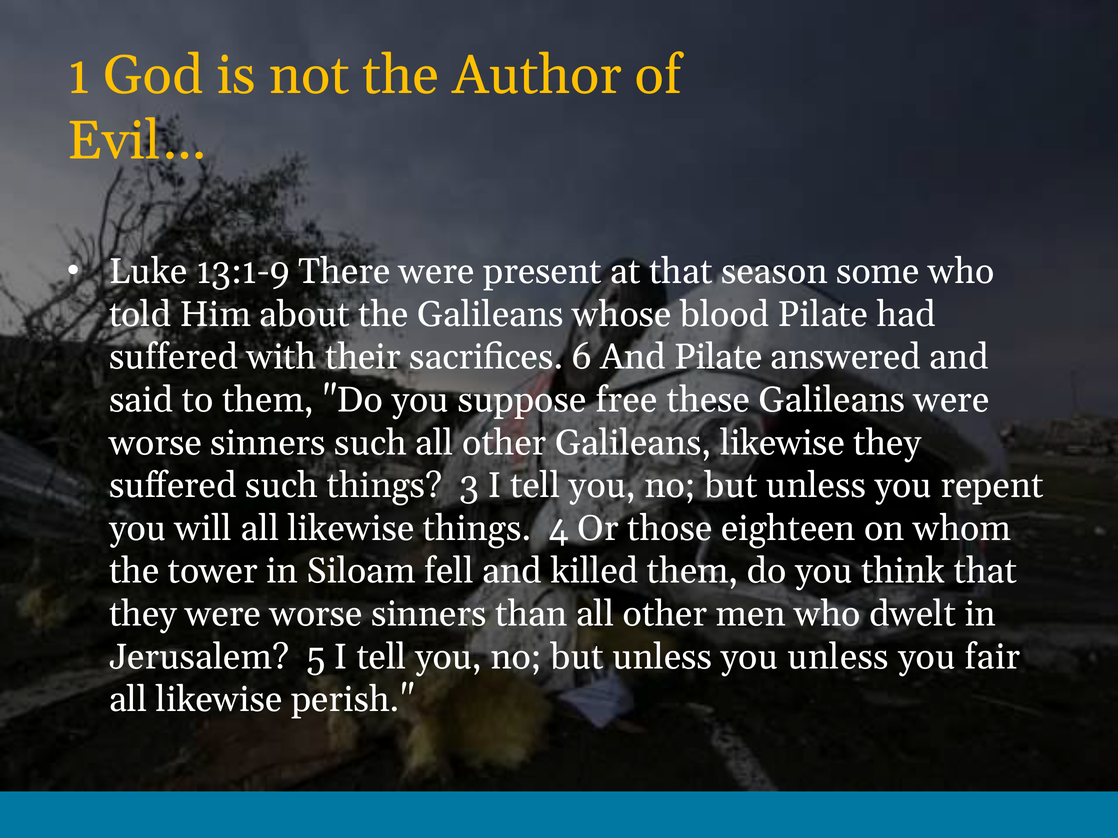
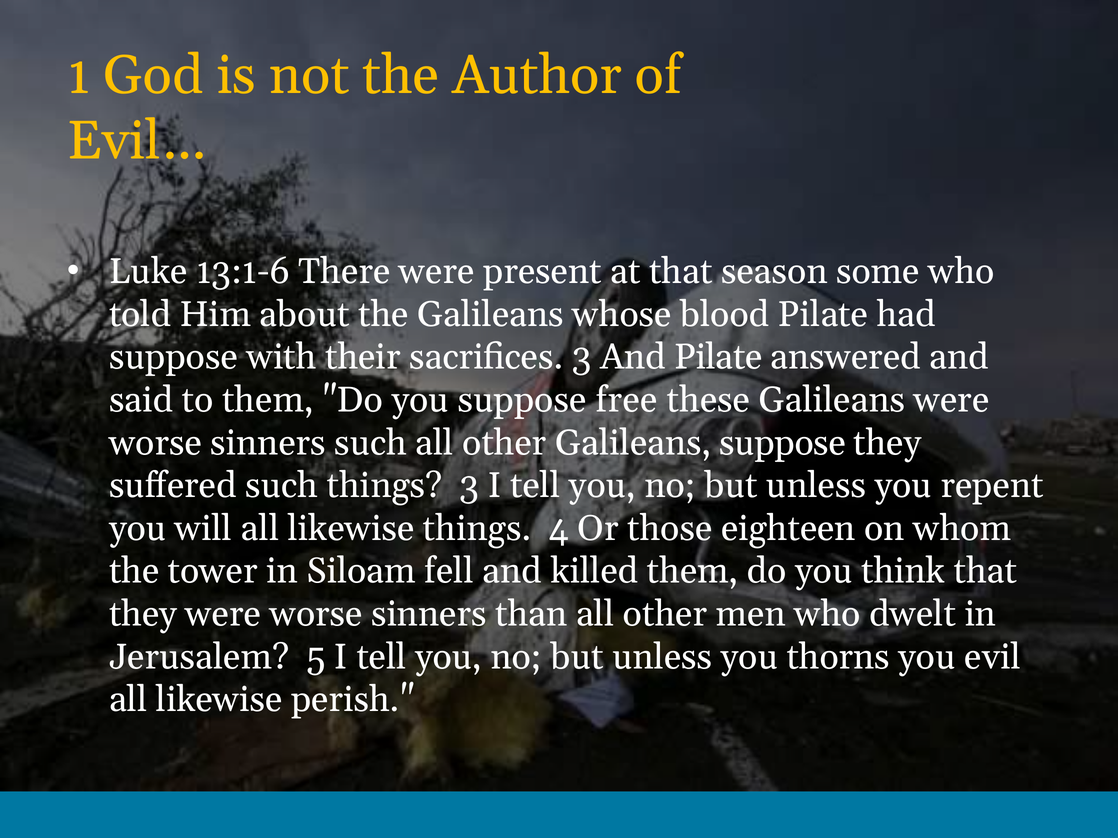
13:1-9: 13:1-9 -> 13:1-6 (243, 272)
suffered: suffered -> suppose (174, 357)
sacrifices 6: 6 -> 3 (582, 357)
Galileans likewise: likewise -> suppose (783, 443)
you unless: unless -> thorns (838, 657)
fair: fair -> evil (993, 657)
